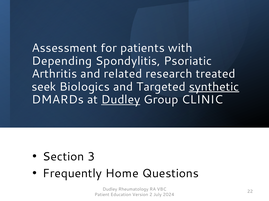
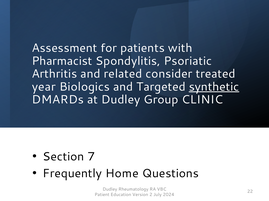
Depending: Depending -> Pharmacist (62, 61)
research: research -> consider (169, 74)
seek: seek -> year (44, 87)
Dudley underline: present -> none (121, 100)
3: 3 -> 7 (91, 157)
